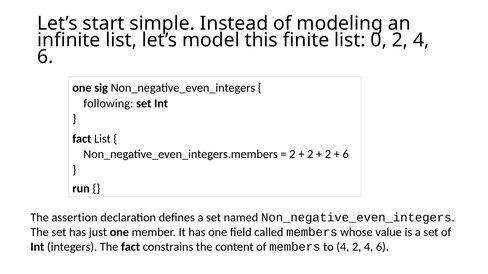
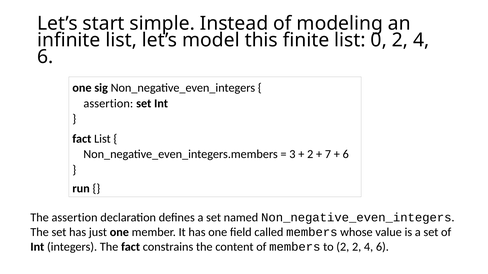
following: following -> assertion (108, 104)
2: 2 -> 3 (292, 155)
2: 2 -> 7 (328, 155)
to 4: 4 -> 2 (343, 247)
